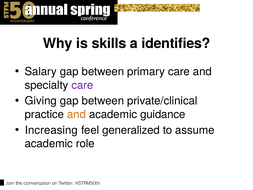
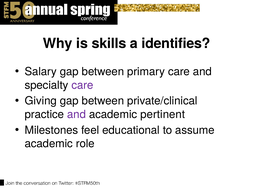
and colour: orange -> purple (76, 114)
guidance: guidance -> pertinent (163, 114)
Increasing: Increasing -> Milestones (51, 130)
generalized: generalized -> educational (131, 130)
